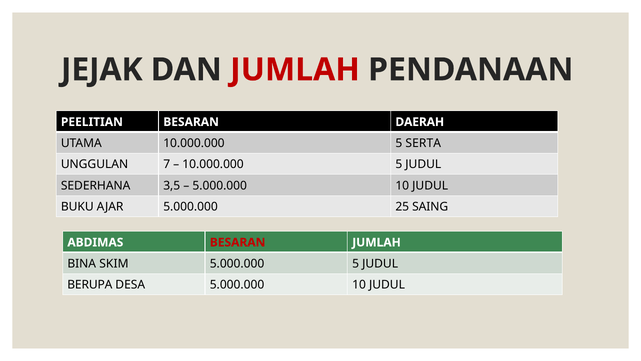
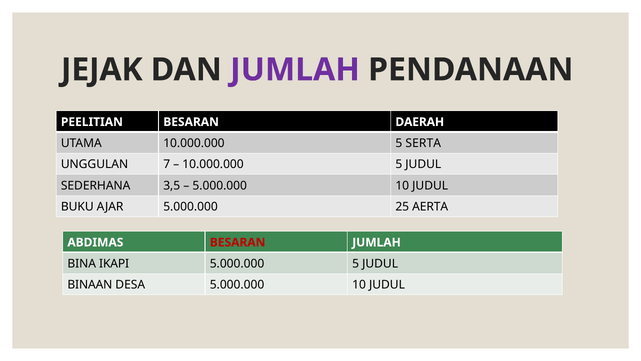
JUMLAH colour: red -> purple (295, 70)
SAING: SAING -> AERTA (430, 207)
SKIM: SKIM -> IKAPI (114, 263)
BERUPA: BERUPA -> BINAAN (90, 284)
